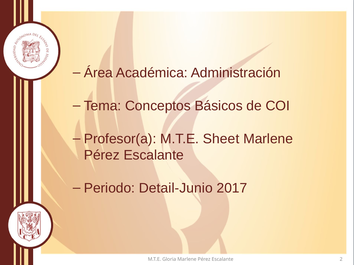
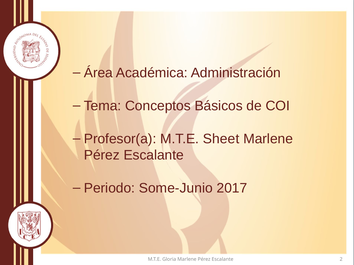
Detail-Junio: Detail-Junio -> Some-Junio (176, 188)
